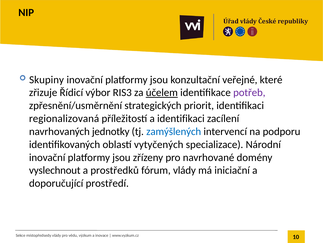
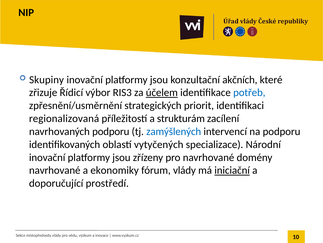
veřejné: veřejné -> akčních (240, 79)
potřeb colour: purple -> blue (249, 92)
a identifikaci: identifikaci -> strukturám (181, 118)
navrhovaných jednotky: jednotky -> podporu (111, 131)
vyslechnout: vyslechnout -> navrhované (55, 170)
prostředků: prostředků -> ekonomiky (115, 170)
iniciační underline: none -> present (232, 170)
